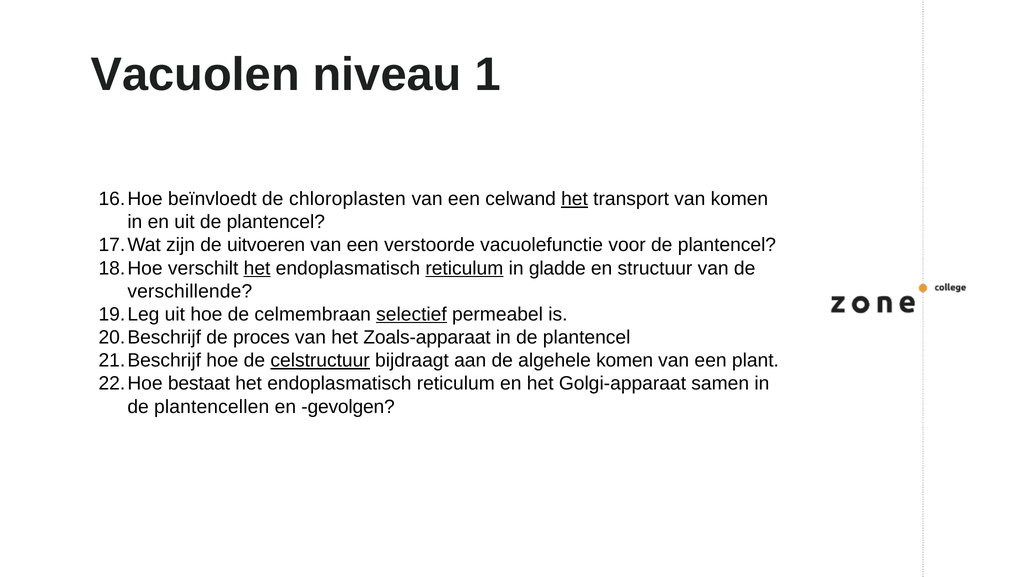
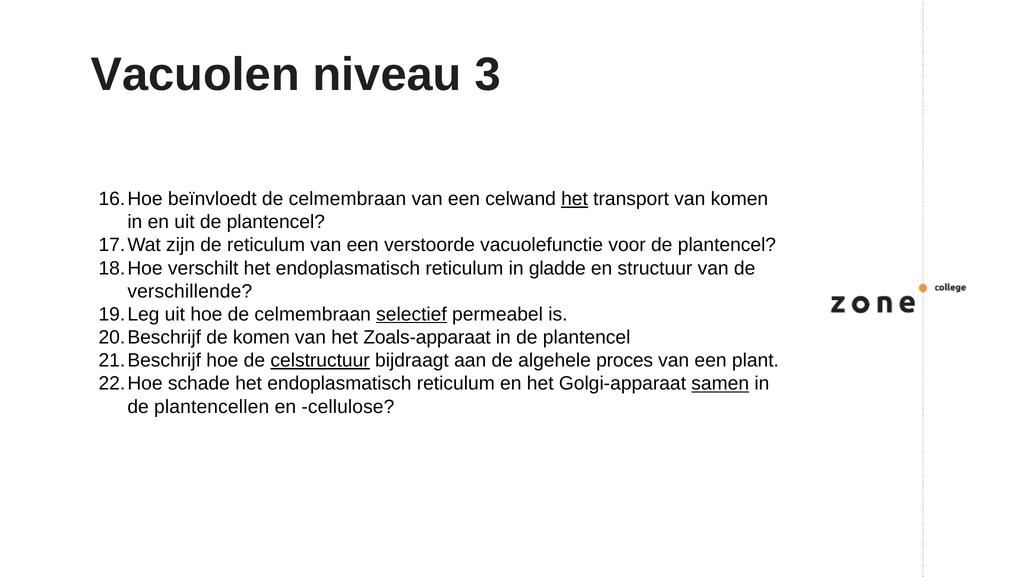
1: 1 -> 3 (488, 75)
beïnvloedt de chloroplasten: chloroplasten -> celmembraan (347, 199)
de uitvoeren: uitvoeren -> reticulum (266, 245)
het underline: present -> none (257, 268)
reticulum underline: present -> none (464, 268)
de proces: proces -> komen (261, 338)
algehele komen: komen -> proces (625, 361)
bestaat: bestaat -> schade (199, 384)
samen underline: none -> present (720, 384)
gevolgen: gevolgen -> cellulose (348, 407)
